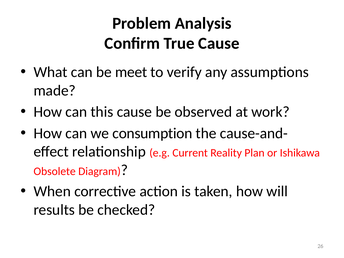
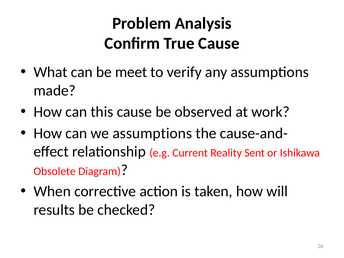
we consumption: consumption -> assumptions (152, 133)
Plan: Plan -> Sent (255, 153)
